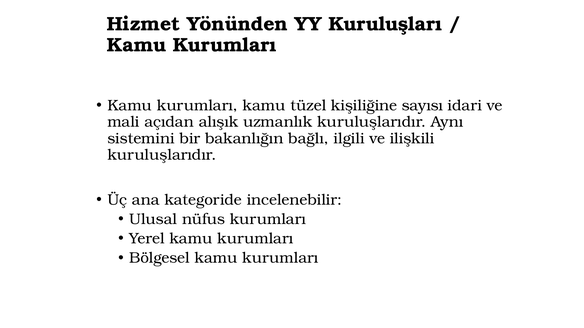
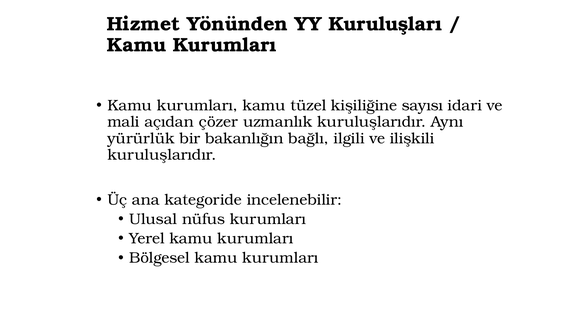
alışık: alışık -> çözer (218, 122)
sistemini: sistemini -> yürürlük (141, 139)
